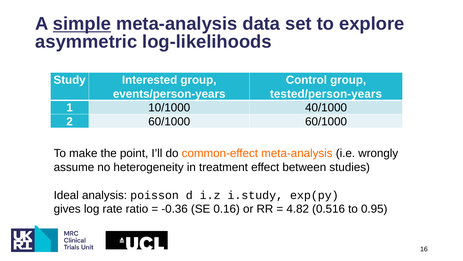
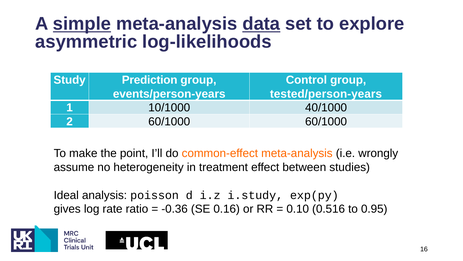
data underline: none -> present (261, 24)
Interested: Interested -> Prediction (150, 80)
4.82: 4.82 -> 0.10 (298, 209)
